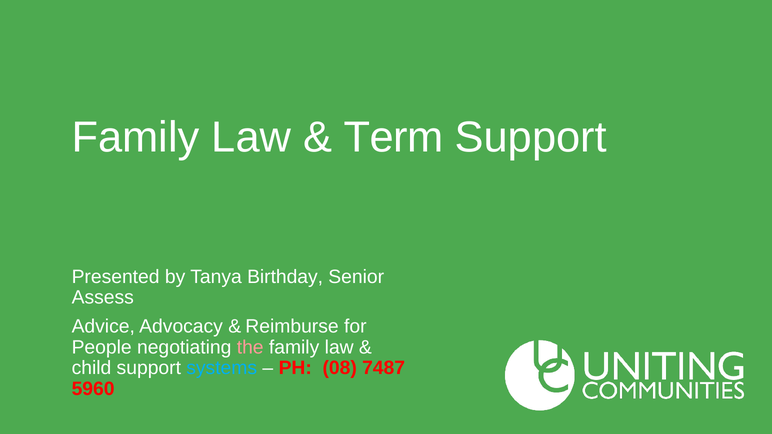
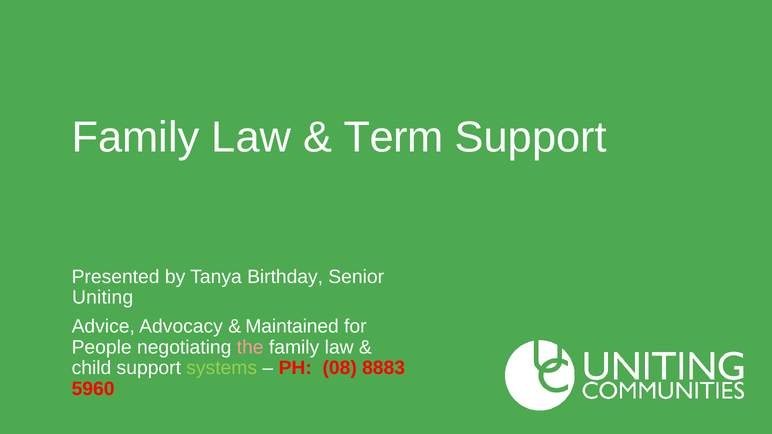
Assess: Assess -> Uniting (103, 298)
Reimburse: Reimburse -> Maintained (292, 327)
systems colour: light blue -> light green (222, 368)
7487: 7487 -> 8883 (384, 368)
